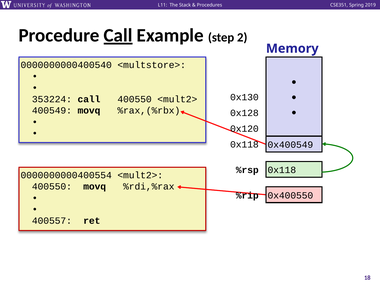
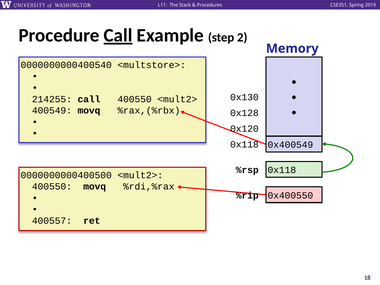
353224: 353224 -> 214255 (52, 99)
0000000000400554: 0000000000400554 -> 0000000000400500 (66, 175)
